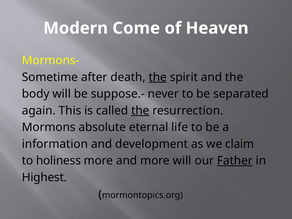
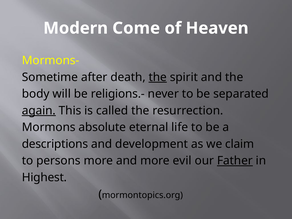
suppose.-: suppose.- -> religions.- (118, 94)
again underline: none -> present (39, 111)
the underline: present -> none (140, 111)
information: information -> descriptions (55, 144)
holiness: holiness -> persons (58, 161)
more will: will -> evil (182, 161)
